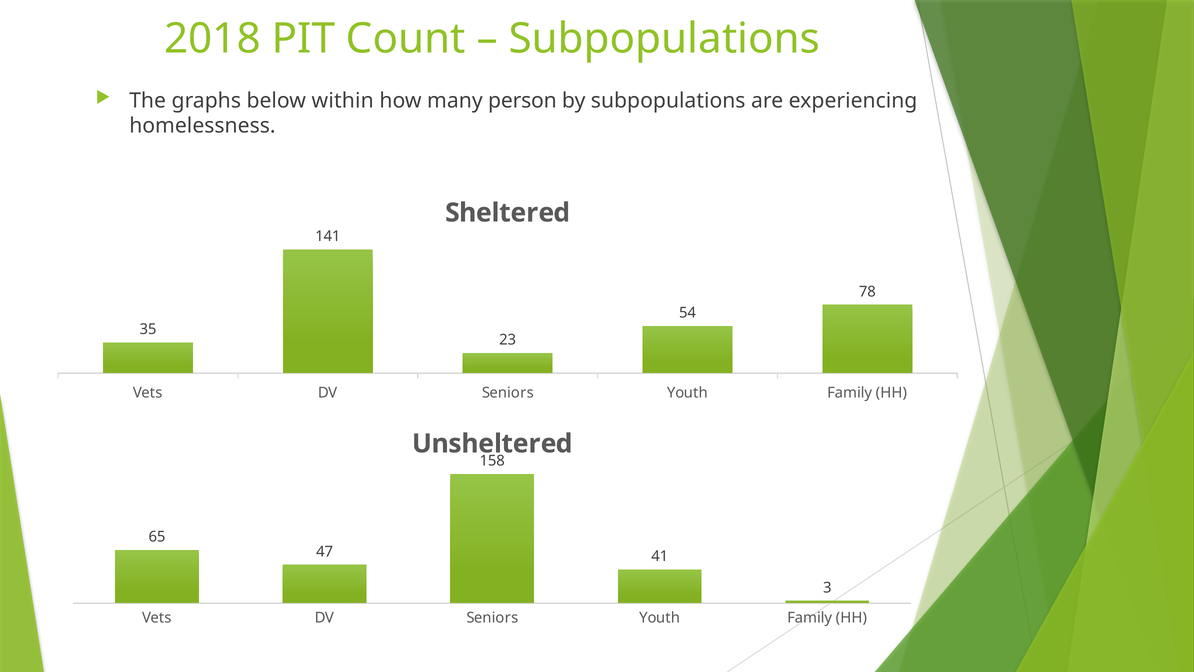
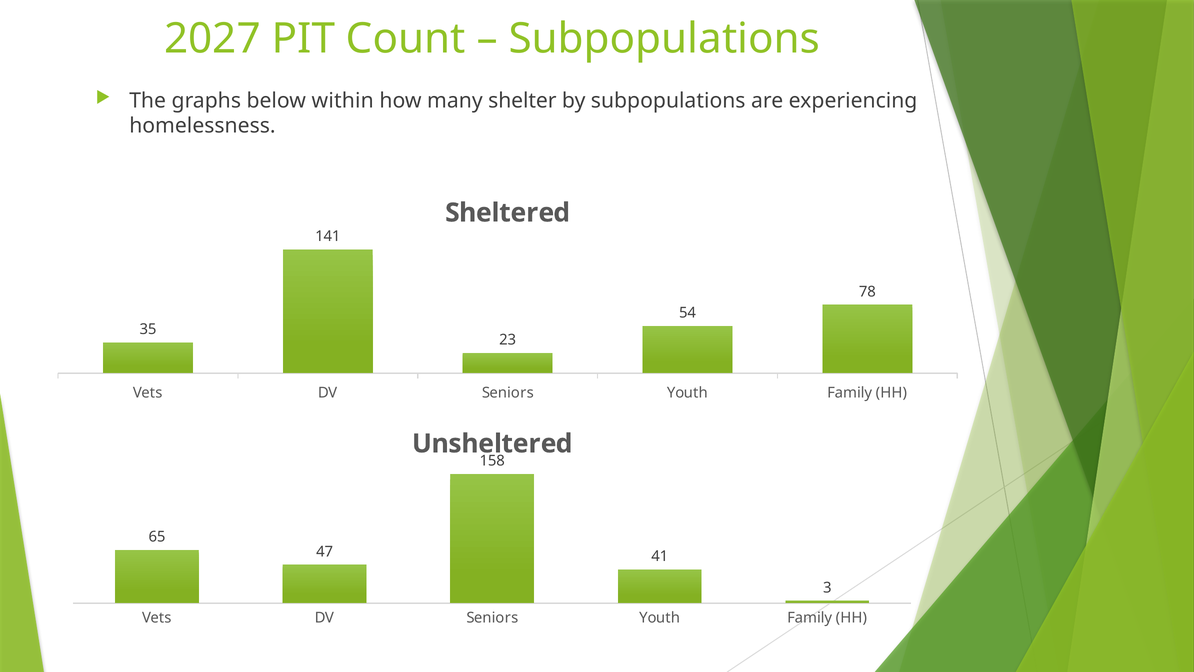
2018: 2018 -> 2027 (212, 39)
person: person -> shelter (522, 100)
